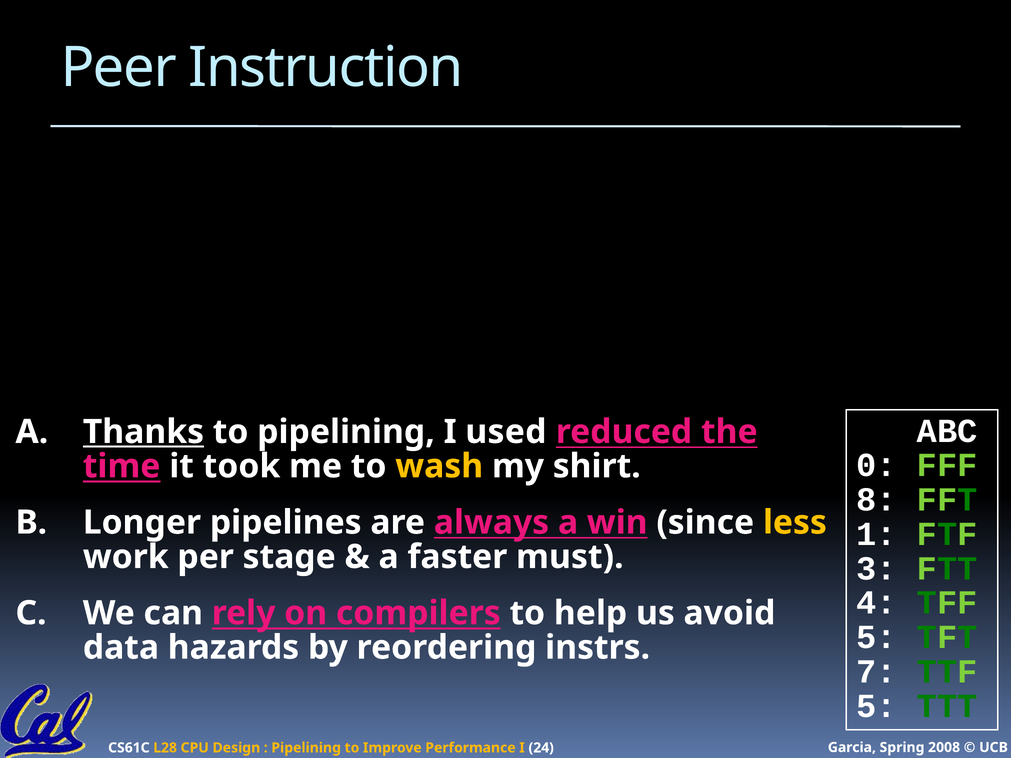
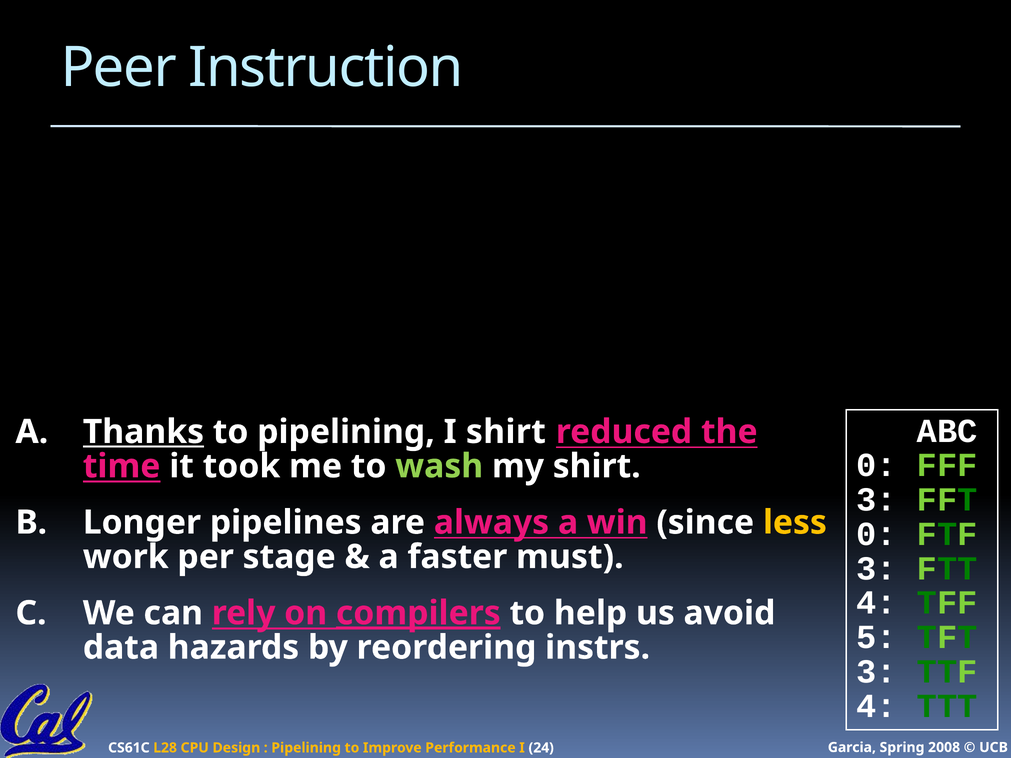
I used: used -> shirt (506, 432)
wash colour: yellow -> light green (439, 466)
8: 8 -> 3 (876, 500)
1: 1 -> 0 (876, 534)
compilers underline: none -> present (418, 613)
7: 7 -> 3 (876, 672)
5: 5 -> 4 (876, 706)
